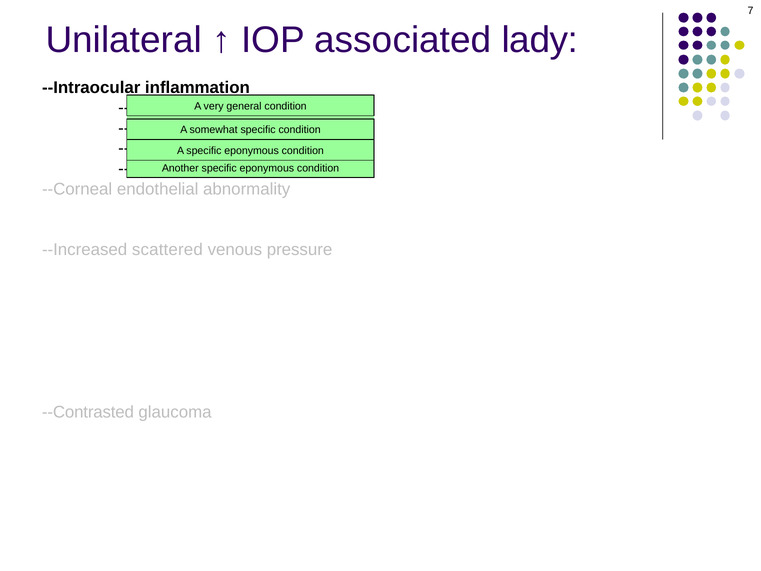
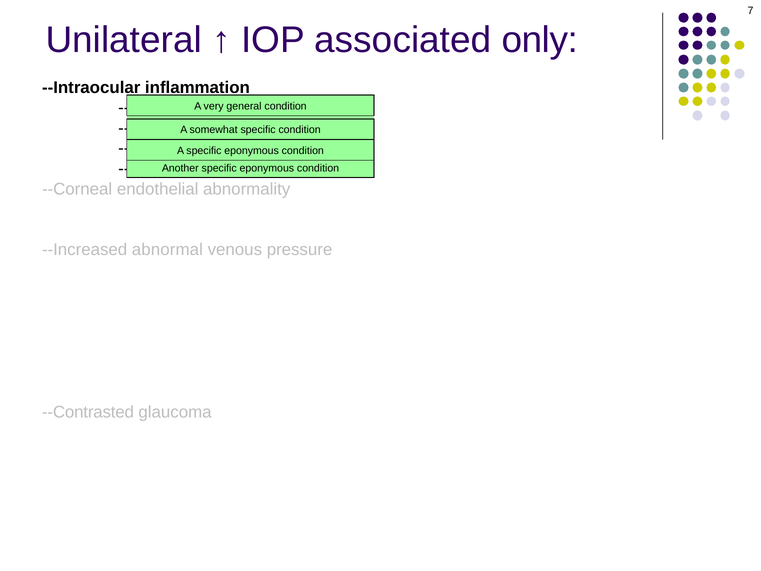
lady: lady -> only (540, 40)
scattered: scattered -> abnormal (167, 250)
